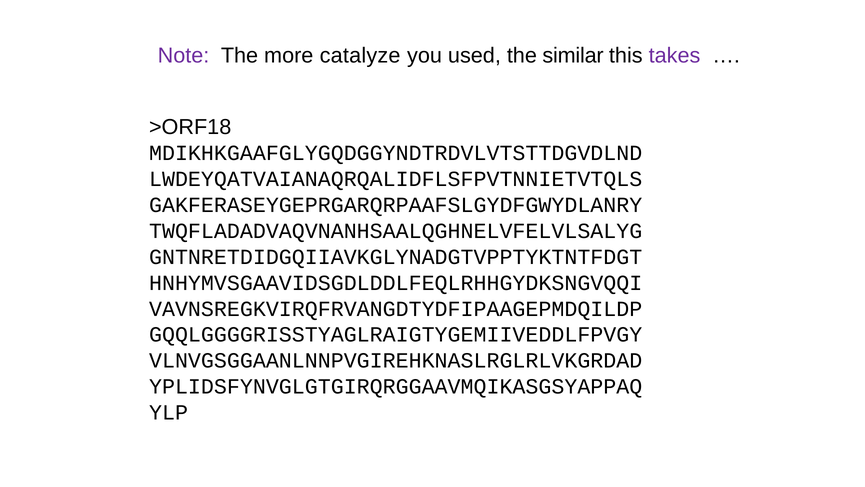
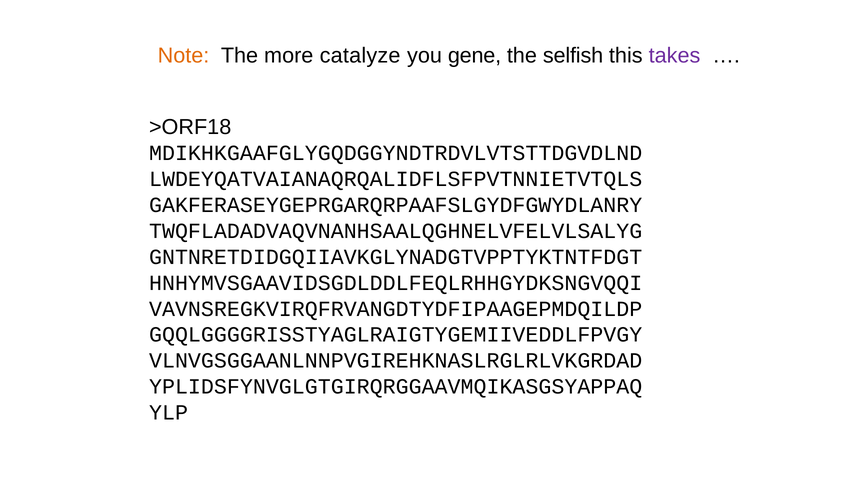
Note colour: purple -> orange (183, 56)
used: used -> gene (475, 56)
similar: similar -> selfish (573, 56)
